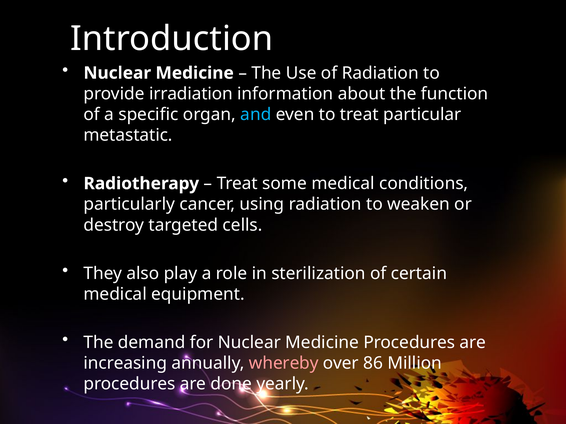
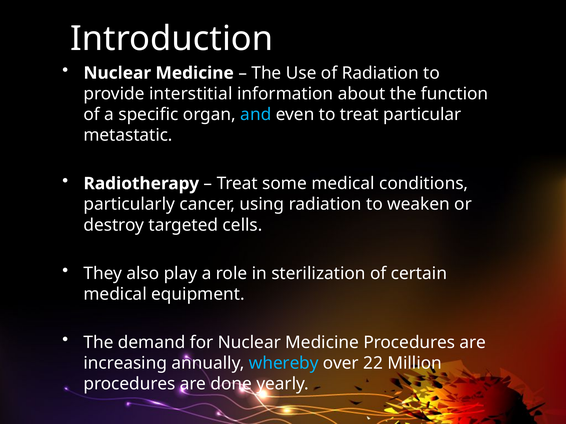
irradiation: irradiation -> interstitial (191, 94)
whereby colour: pink -> light blue (284, 364)
86: 86 -> 22 (373, 364)
